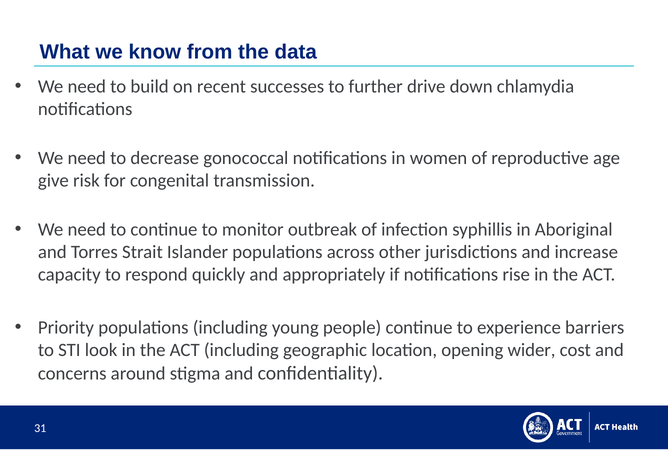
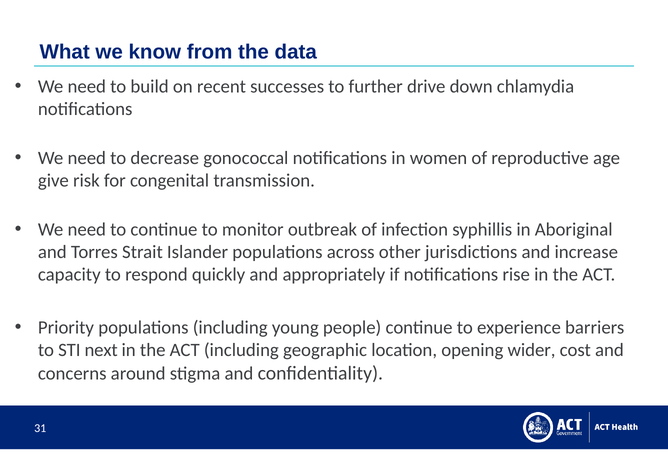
look: look -> next (101, 351)
